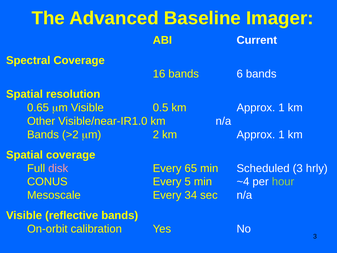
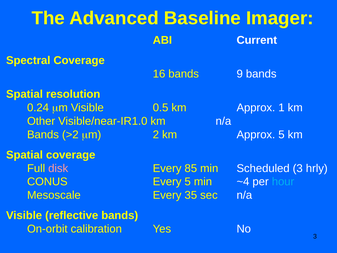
6: 6 -> 9 (240, 74)
0.65: 0.65 -> 0.24 (38, 107)
2 km Approx 1: 1 -> 5 (281, 134)
65: 65 -> 85 (191, 168)
hour colour: light green -> light blue (283, 182)
34: 34 -> 35 (191, 195)
